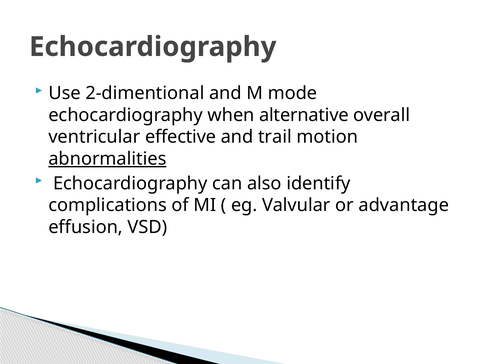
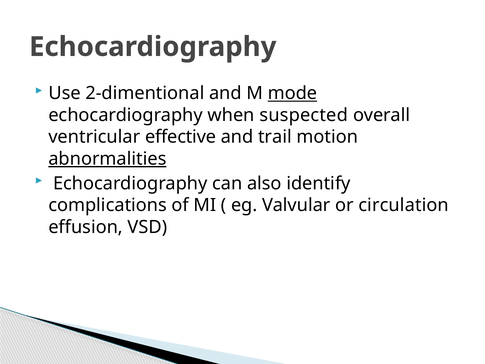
mode underline: none -> present (292, 93)
alternative: alternative -> suspected (304, 115)
advantage: advantage -> circulation (404, 205)
